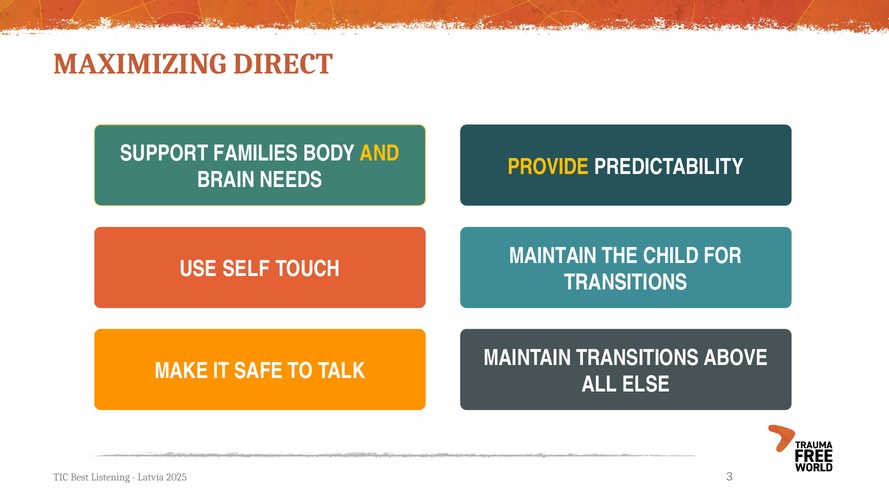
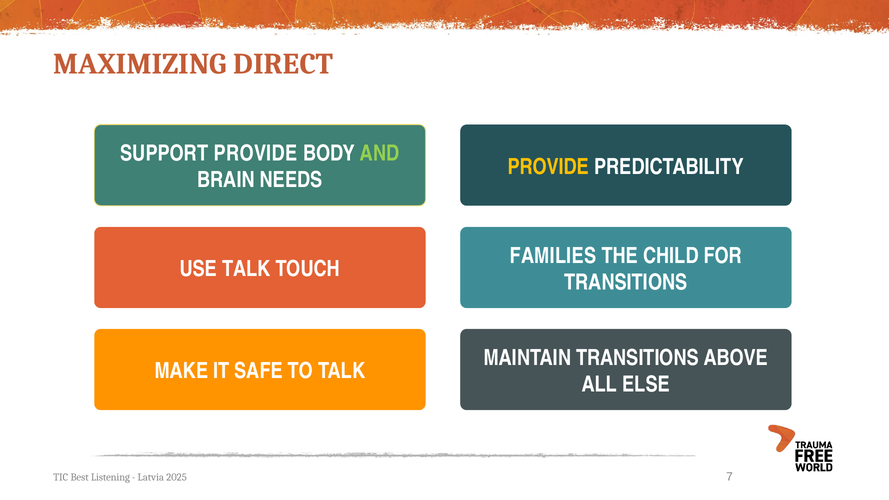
SUPPORT FAMILIES: FAMILIES -> PROVIDE (256, 153)
AND colour: yellow -> light green (380, 153)
MAINTAIN: MAINTAIN -> FAMILIES (553, 256)
USE SELF: SELF -> TALK (246, 269)
3: 3 -> 7 (730, 477)
